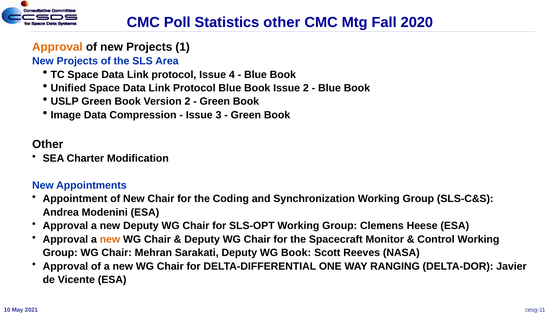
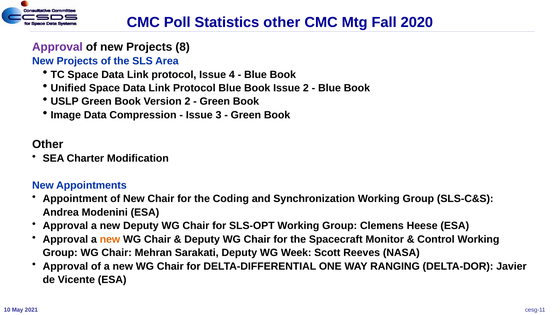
Approval colour: orange -> purple (57, 47)
1: 1 -> 8 (183, 47)
WG Book: Book -> Week (296, 253)
